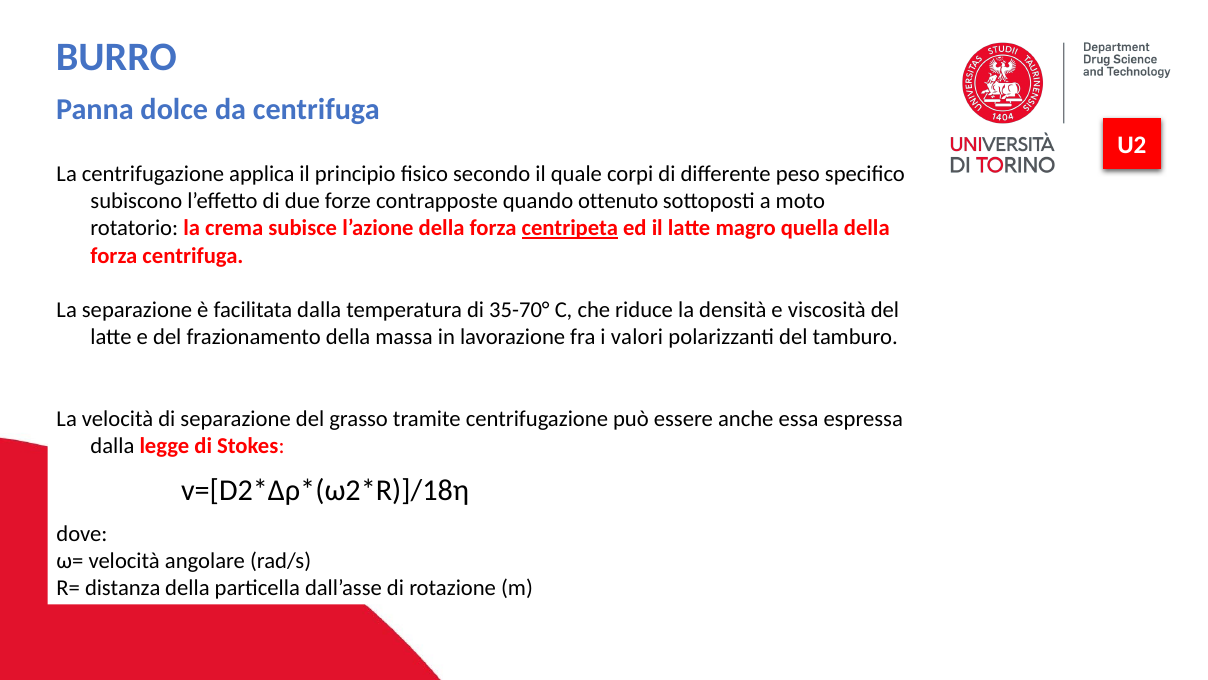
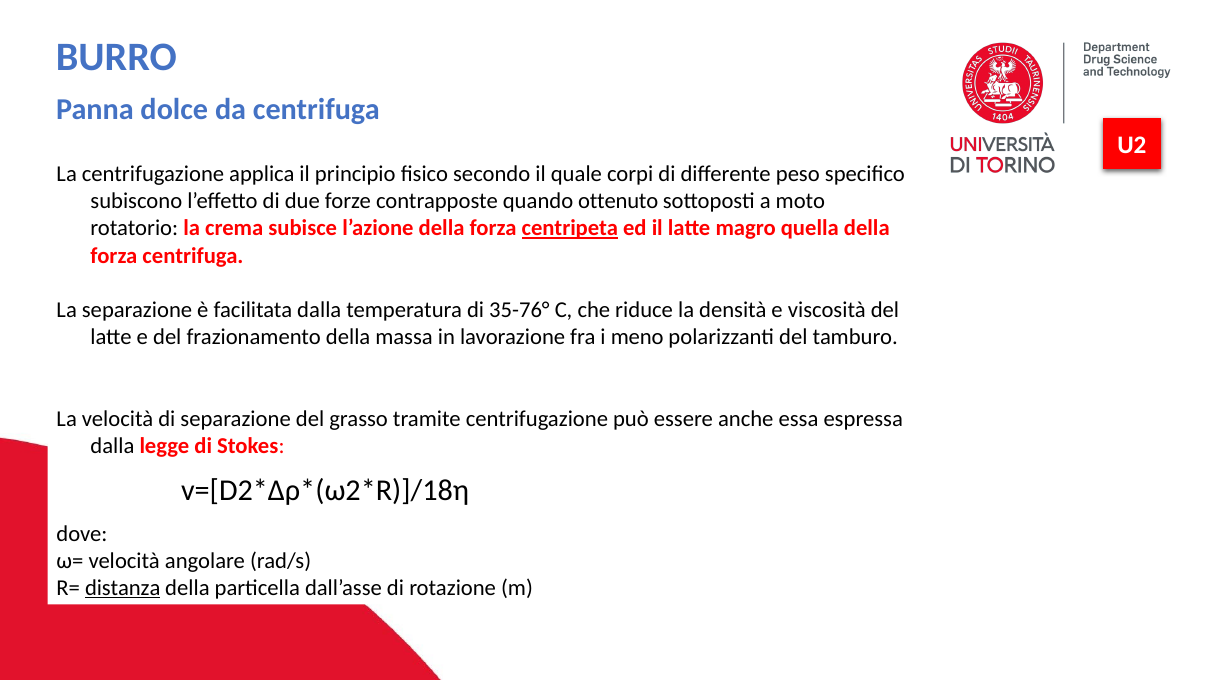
35-70°: 35-70° -> 35-76° (519, 310)
valori: valori -> meno (637, 337)
distanza underline: none -> present (123, 588)
